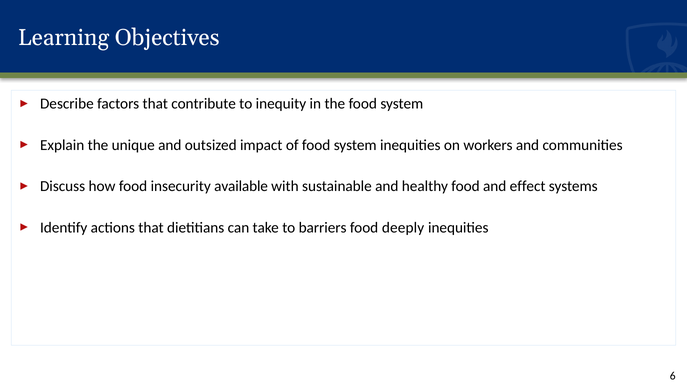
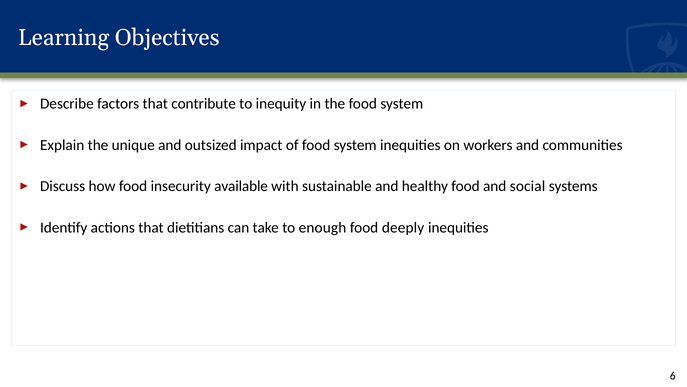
effect: effect -> social (528, 186)
barriers: barriers -> enough (322, 227)
